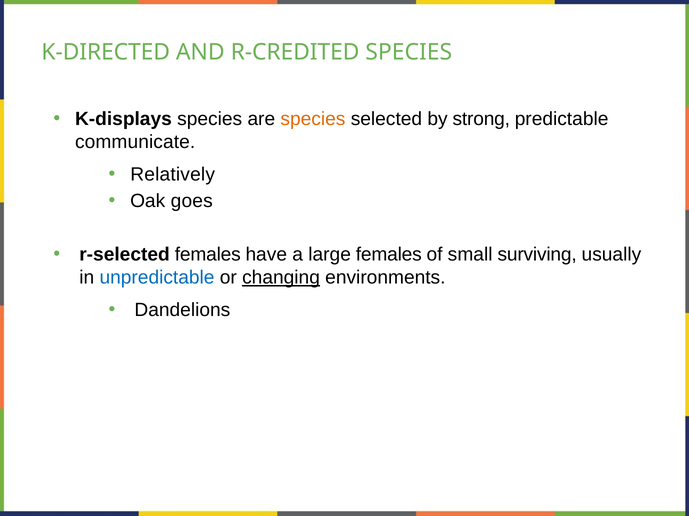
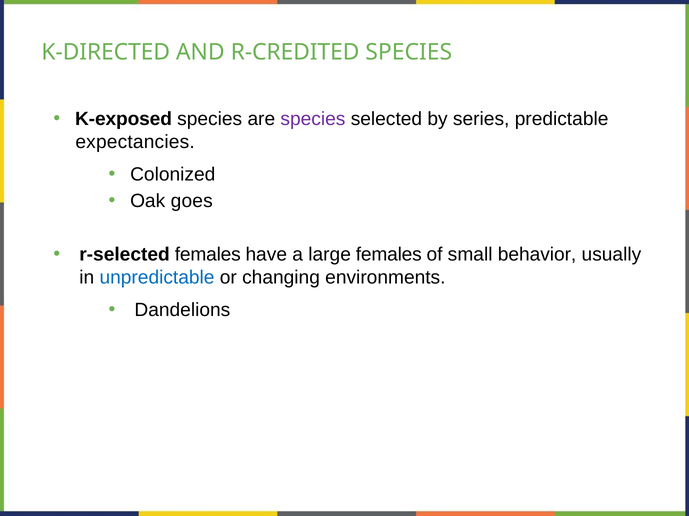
K-displays: K-displays -> K-exposed (123, 119)
species colour: orange -> purple (313, 119)
strong: strong -> series (481, 119)
communicate: communicate -> expectancies (135, 142)
Relatively: Relatively -> Colonized (173, 175)
surviving: surviving -> behavior (537, 255)
changing underline: present -> none (281, 278)
